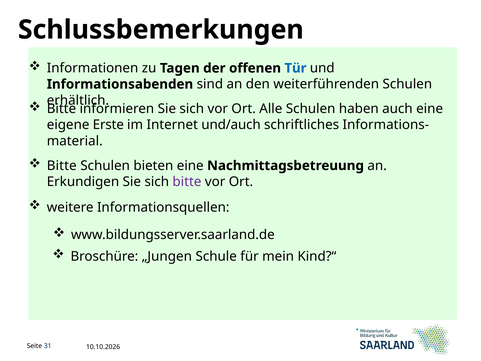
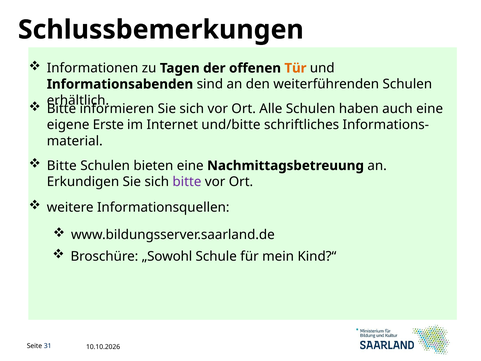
Tür colour: blue -> orange (295, 68)
und/auch: und/auch -> und/bitte (231, 125)
„Jungen: „Jungen -> „Sowohl (167, 256)
